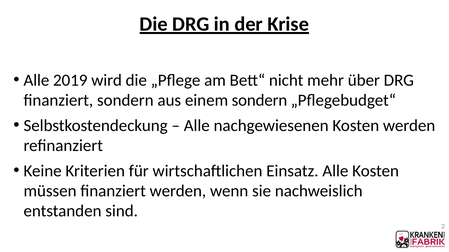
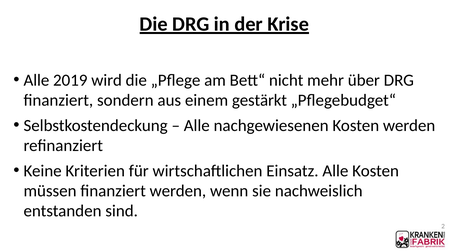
einem sondern: sondern -> gestärkt (259, 101)
